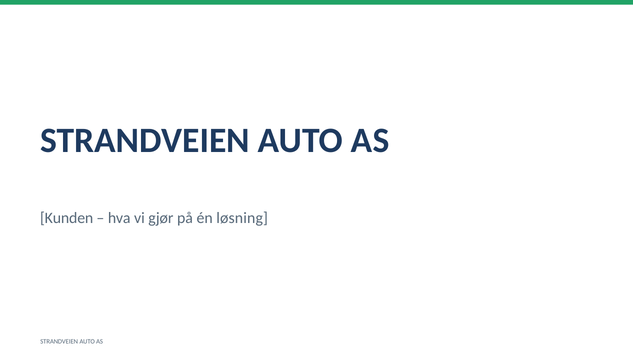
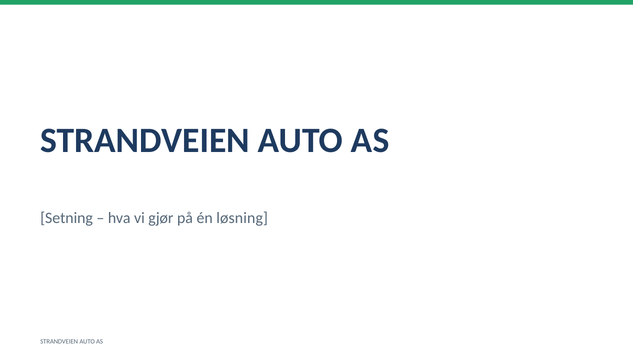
Kunden: Kunden -> Setning (67, 218)
